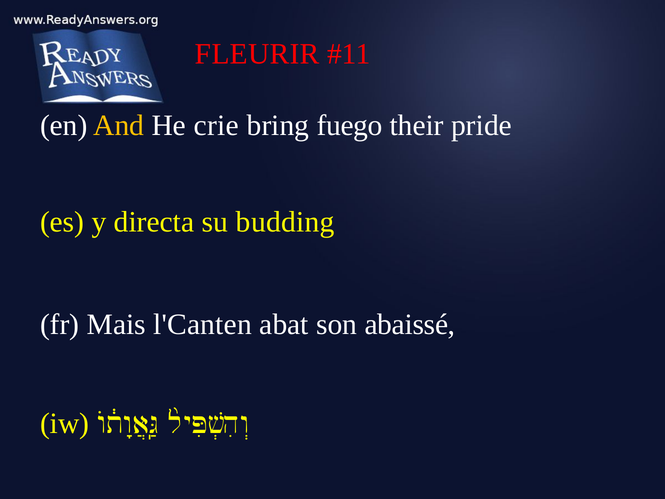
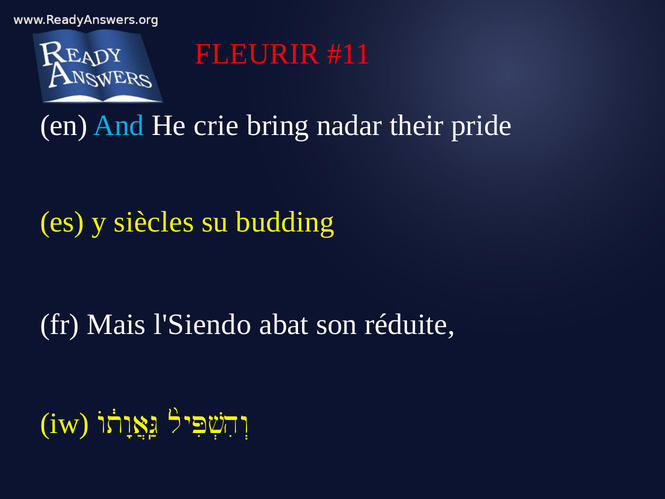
And colour: yellow -> light blue (119, 126)
fuego: fuego -> nadar (349, 126)
directa: directa -> siècles (154, 222)
l'Canten: l'Canten -> l'Siendo (203, 324)
abaissé: abaissé -> réduite (410, 324)
